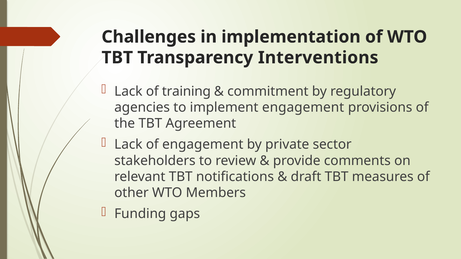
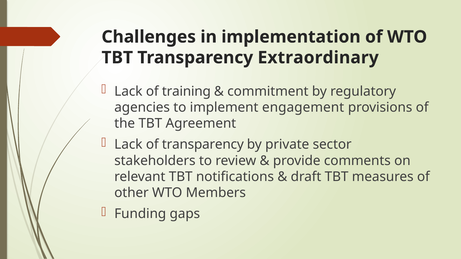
Interventions: Interventions -> Extraordinary (318, 58)
of engagement: engagement -> transparency (203, 145)
